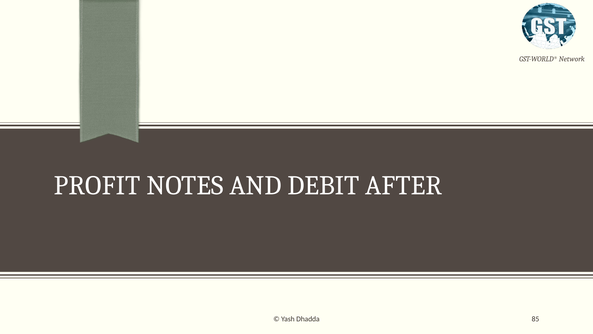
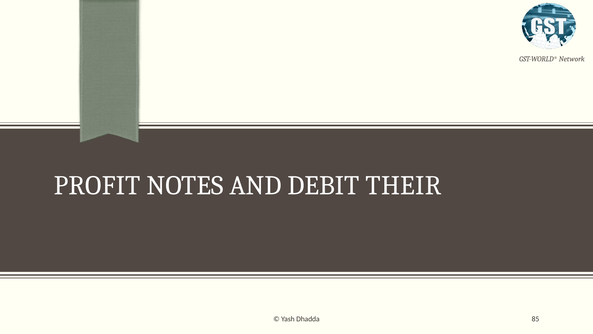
AFTER: AFTER -> THEIR (404, 185)
